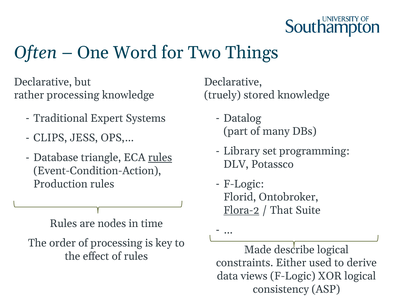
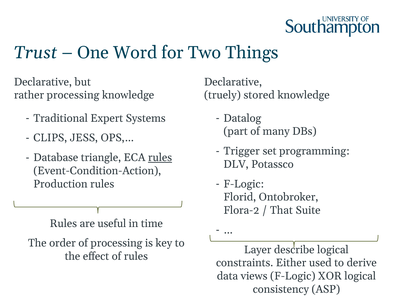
Often: Often -> Trust (36, 53)
Library: Library -> Trigger (242, 151)
Flora-2 underline: present -> none (241, 210)
nodes: nodes -> useful (112, 224)
Made: Made -> Layer (258, 250)
